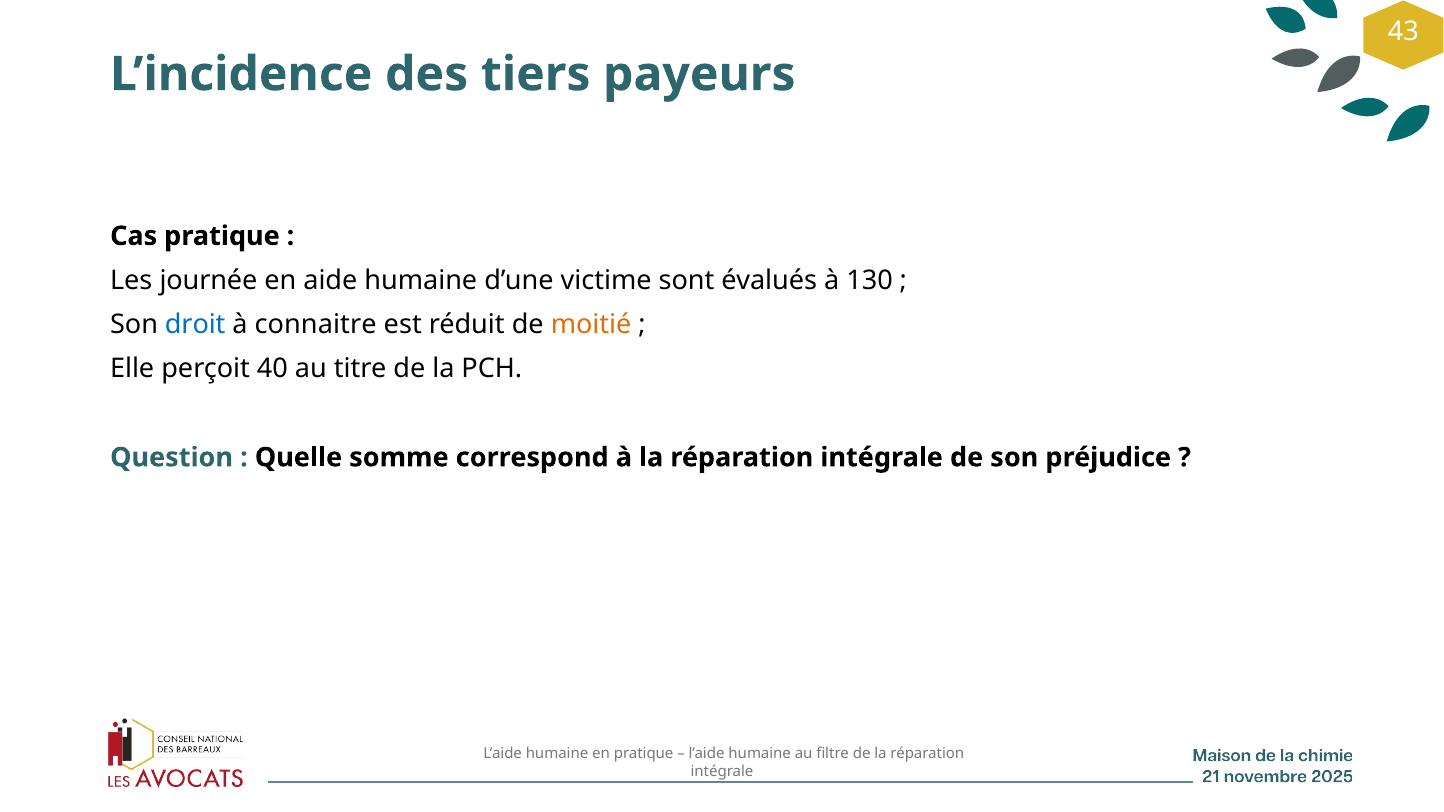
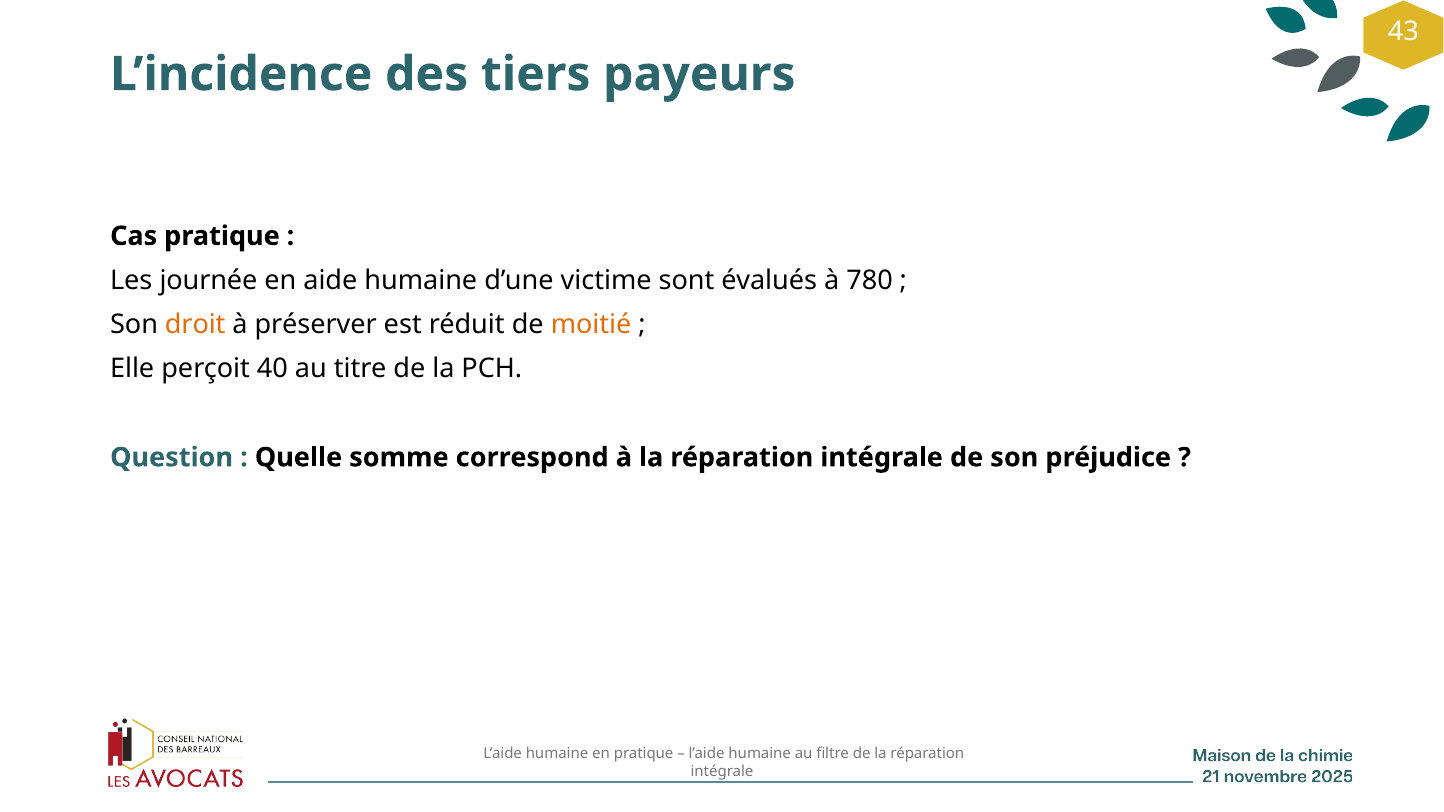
130: 130 -> 780 (870, 280)
droit colour: blue -> orange (195, 325)
connaitre: connaitre -> préserver (316, 325)
